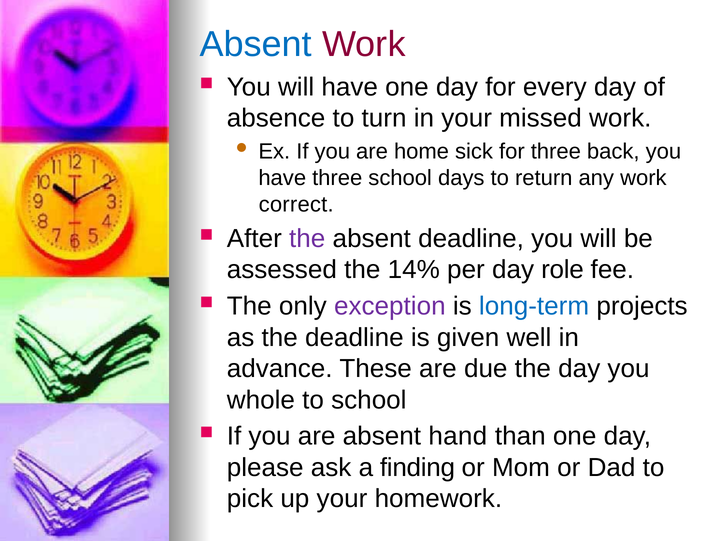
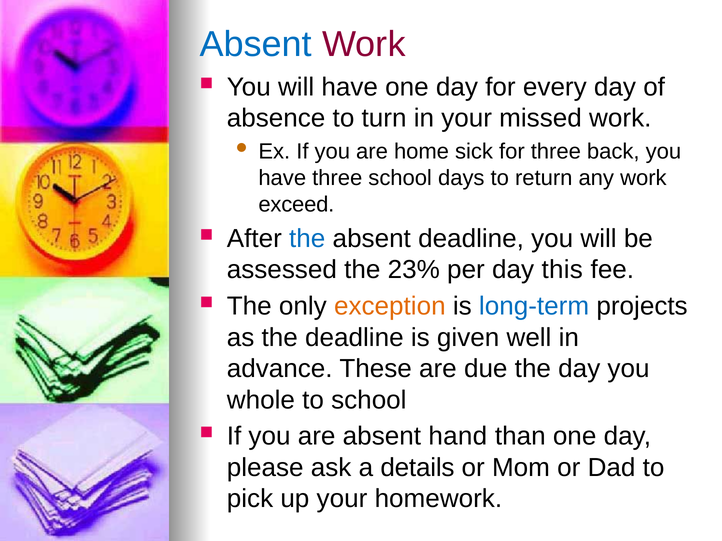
correct: correct -> exceed (296, 204)
the colour: purple -> blue (307, 239)
14%: 14% -> 23% (414, 270)
role: role -> this (562, 270)
exception colour: purple -> orange (390, 307)
finding: finding -> details (417, 468)
